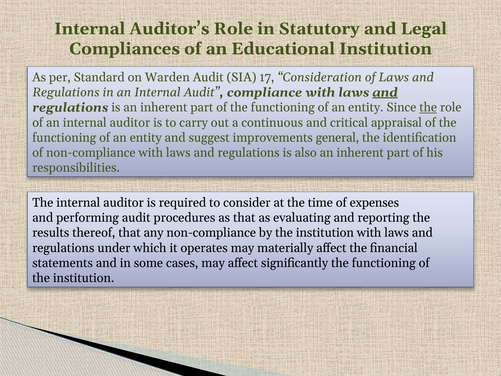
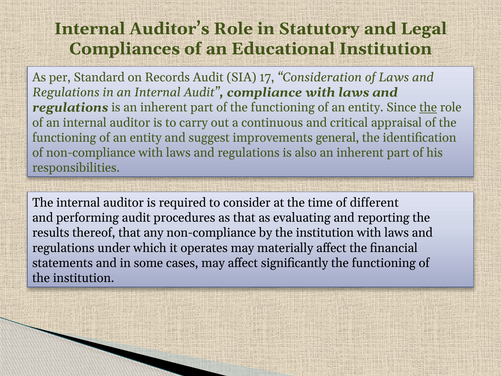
Warden: Warden -> Records (167, 77)
and underline: present -> none (385, 92)
expenses: expenses -> different (374, 203)
